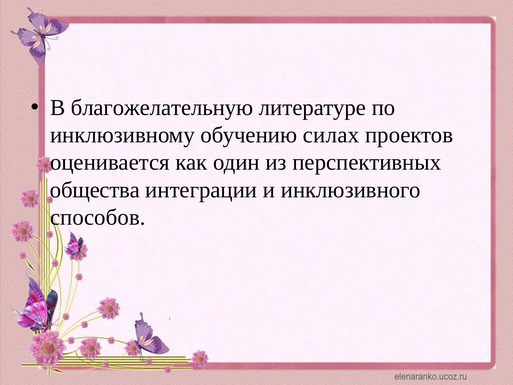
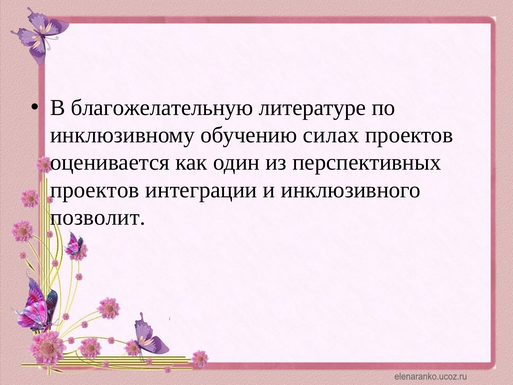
общества: общества -> проектов (95, 190)
способов: способов -> позволит (98, 217)
